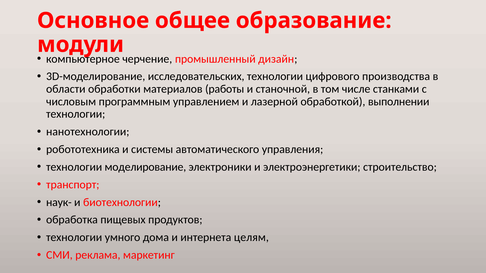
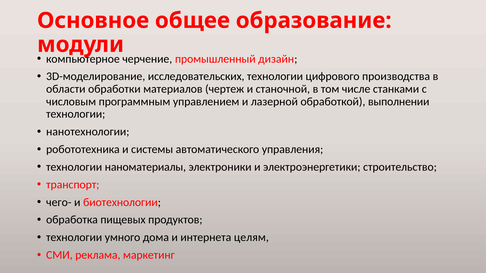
работы: работы -> чертеж (225, 89)
моделирование: моделирование -> наноматериалы (145, 167)
наук-: наук- -> чего- (59, 202)
